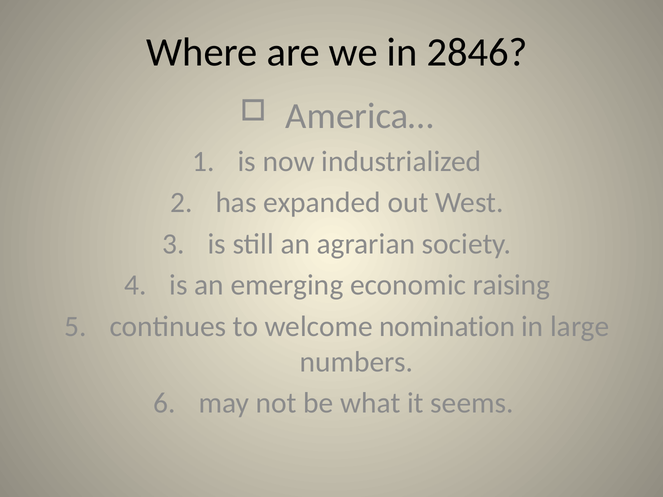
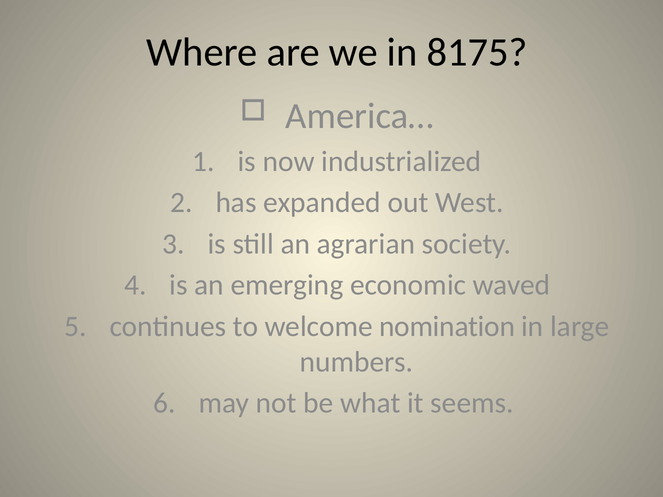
2846: 2846 -> 8175 (477, 53)
raising: raising -> waved (511, 285)
